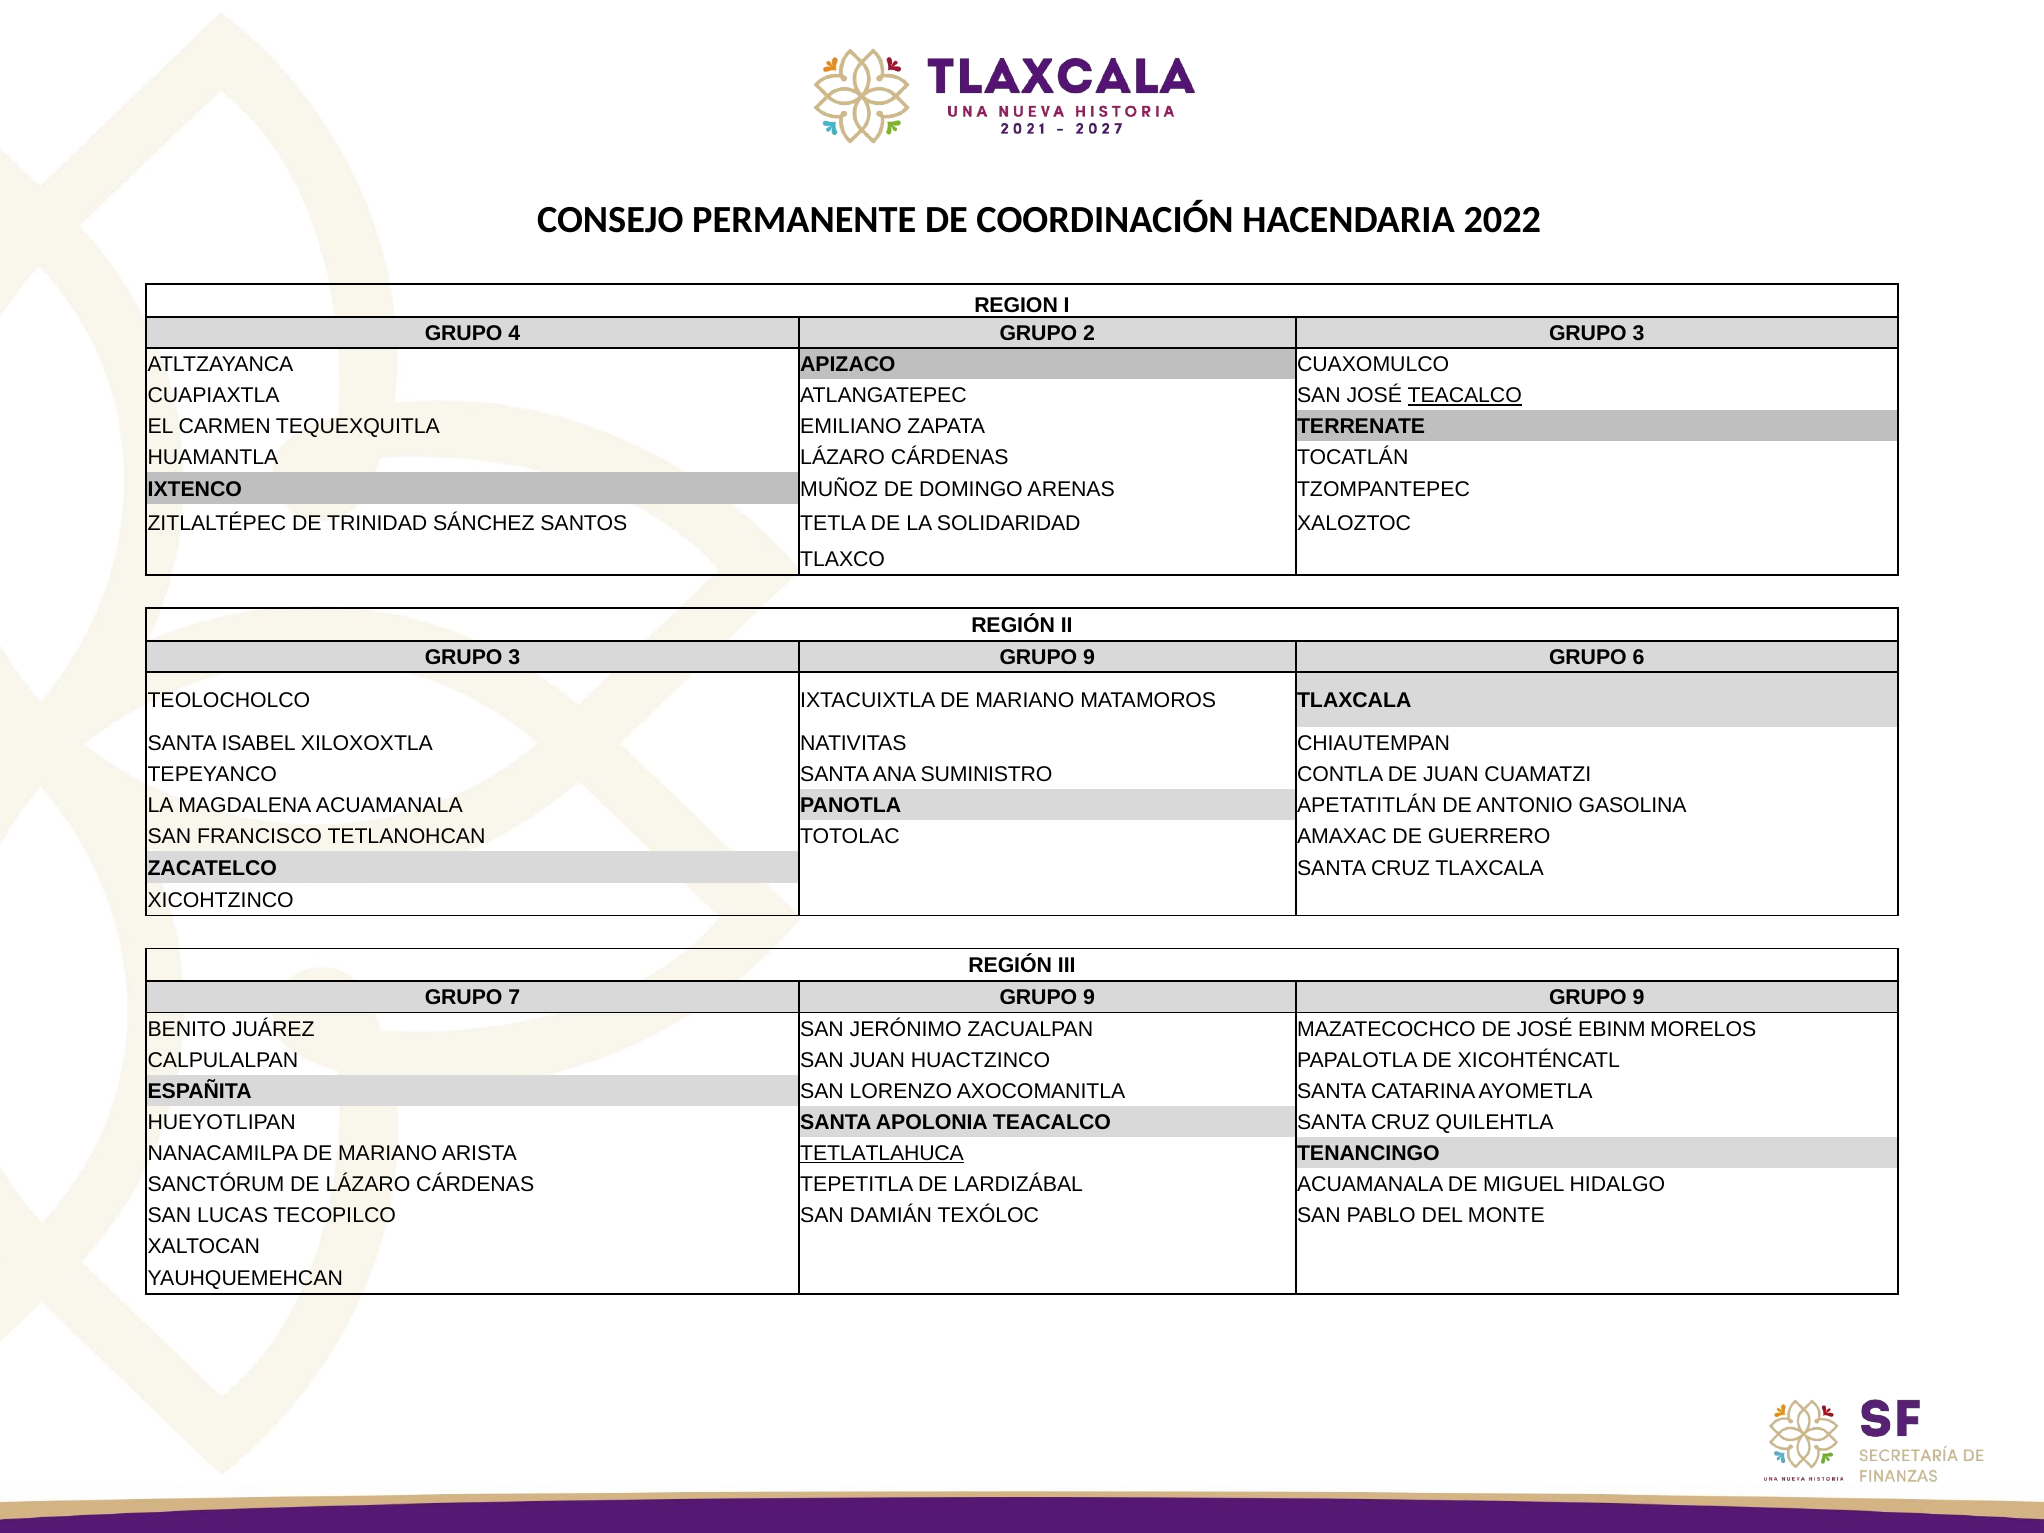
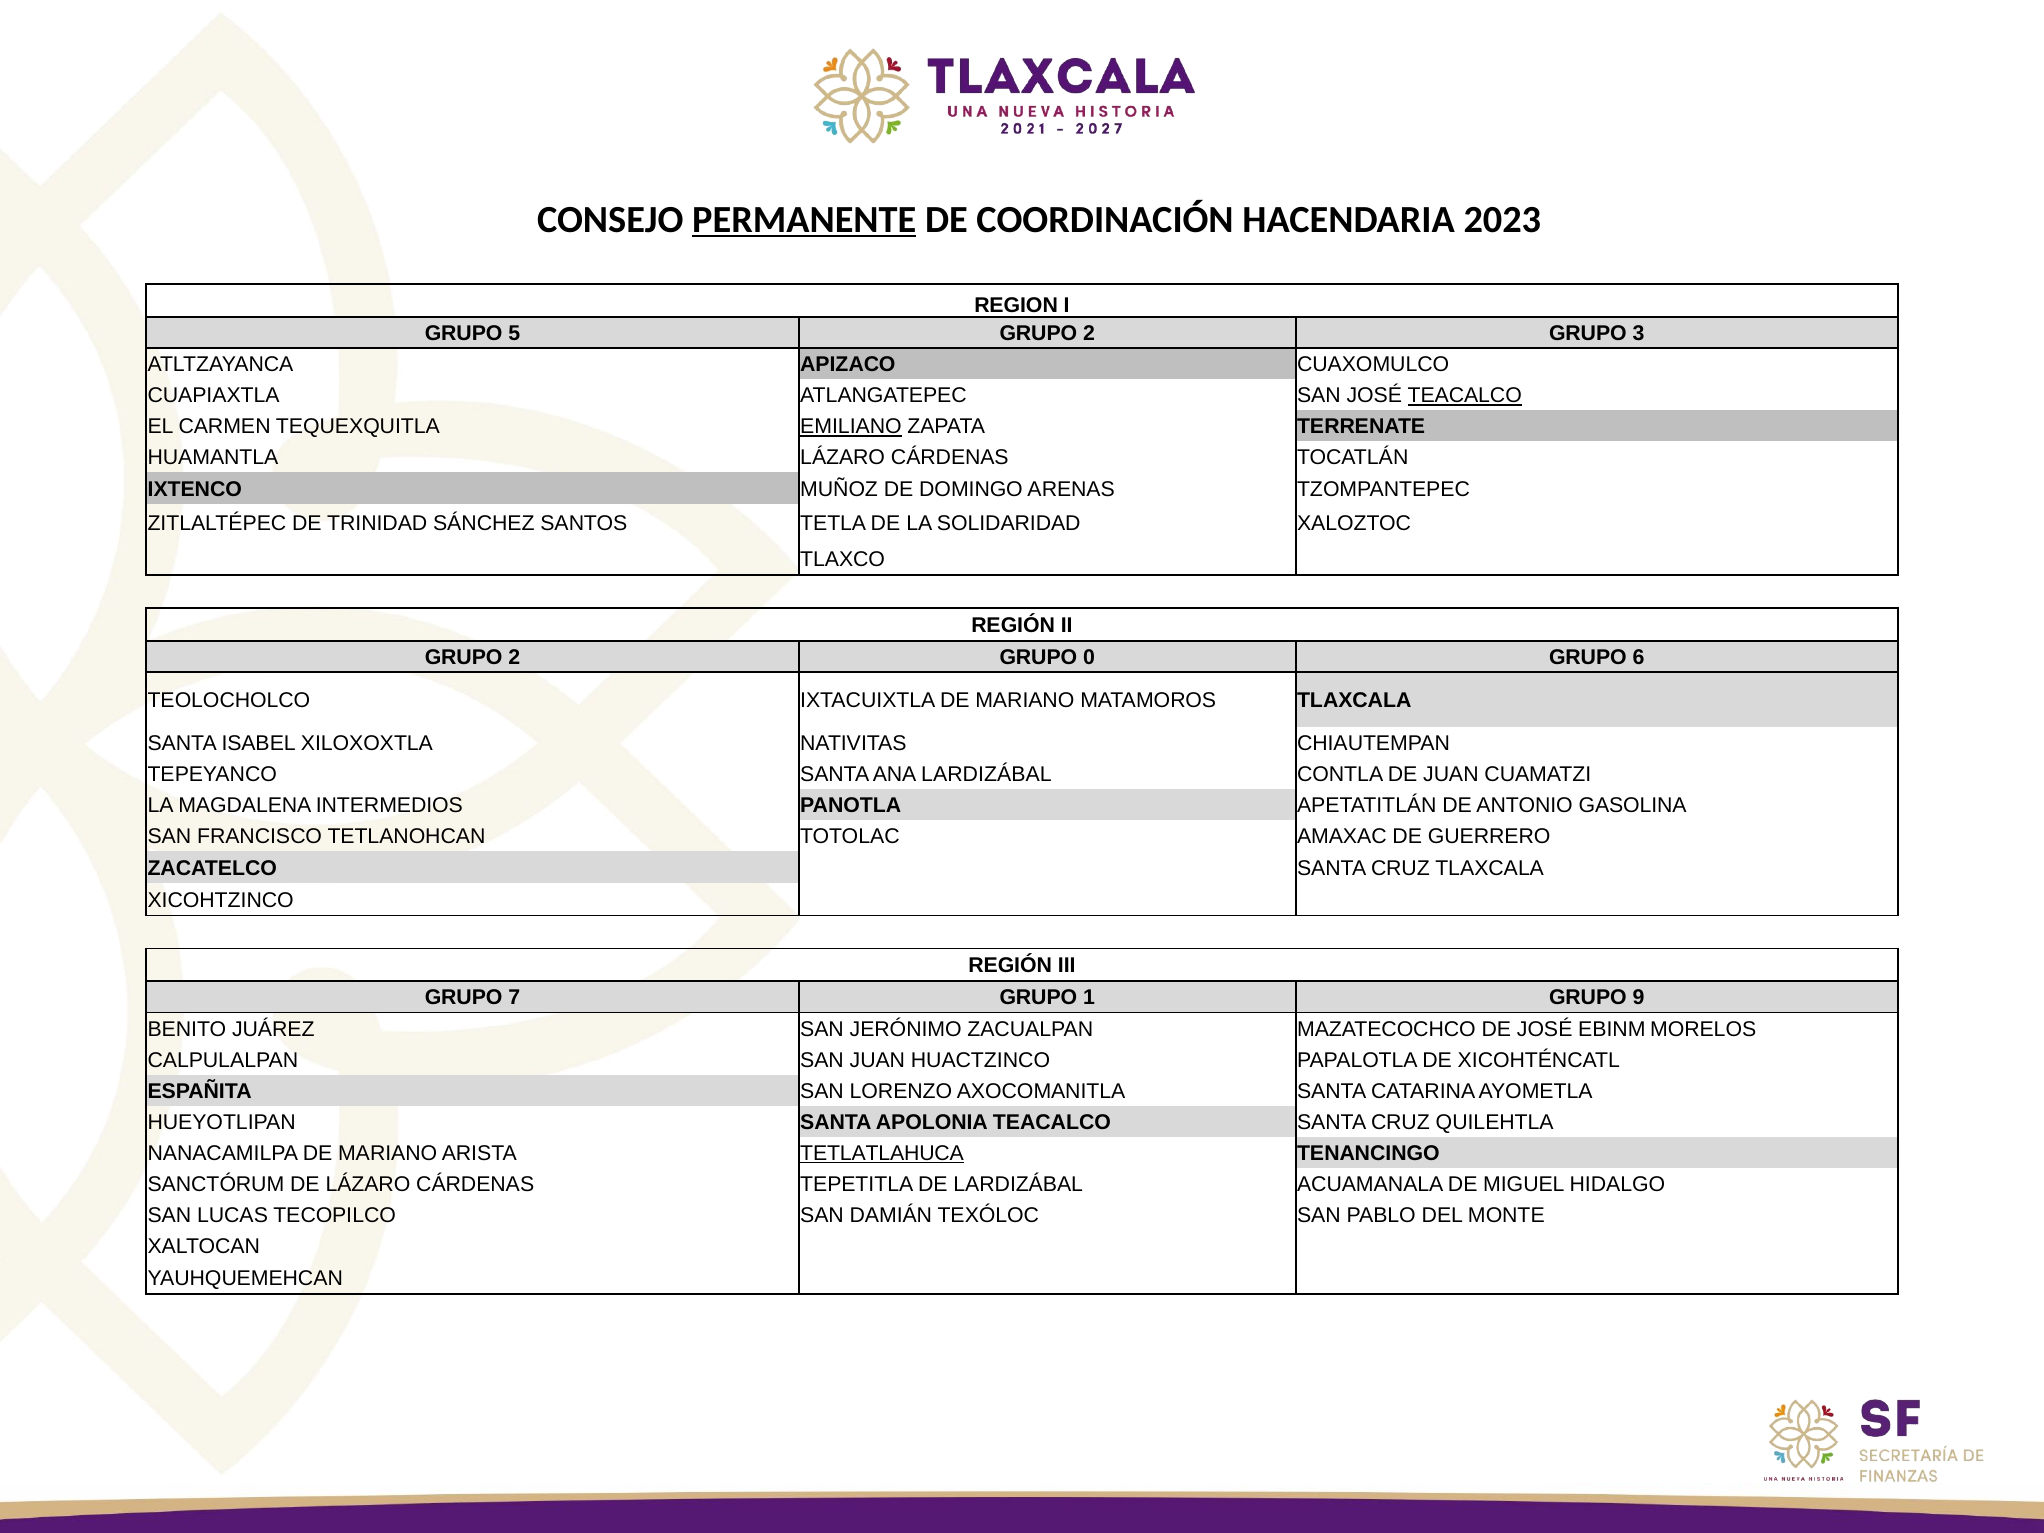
PERMANENTE underline: none -> present (804, 219)
2022: 2022 -> 2023 (1502, 219)
4: 4 -> 5 (514, 334)
EMILIANO underline: none -> present (851, 427)
3: 3 -> 2 (514, 657)
9: 9 -> 0 (1089, 657)
ANA SUMINISTRO: SUMINISTRO -> LARDIZÁBAL (986, 775)
MAGDALENA ACUAMANALA: ACUAMANALA -> INTERMEDIOS (389, 806)
7 GRUPO 9: 9 -> 1 (1089, 998)
